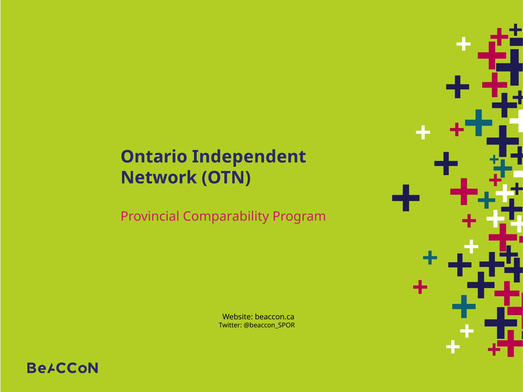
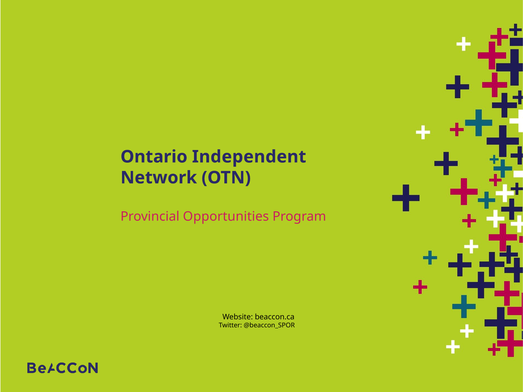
Comparability: Comparability -> Opportunities (226, 217)
